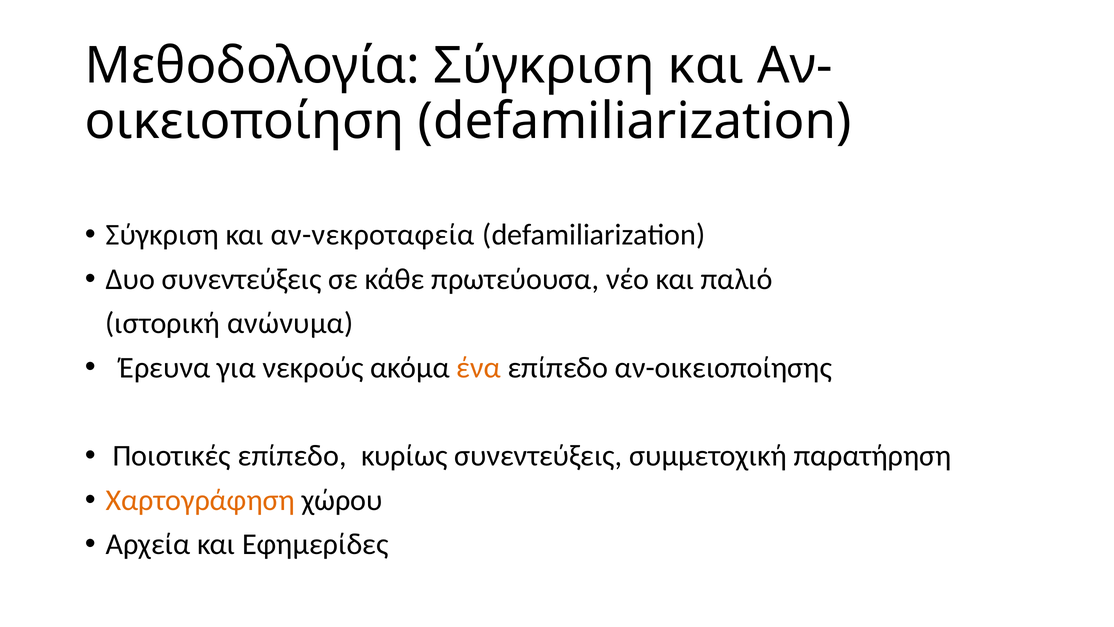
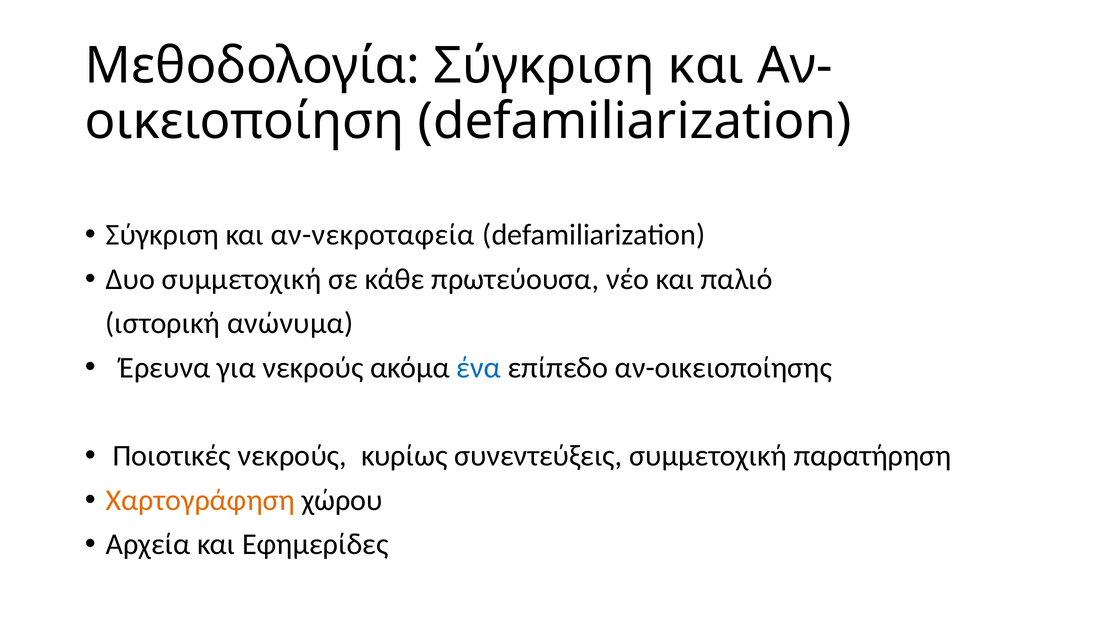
Δυο συνεντεύξεις: συνεντεύξεις -> συμμετοχική (242, 279)
ένα colour: orange -> blue (479, 367)
Ποιοτικές επίπεδο: επίπεδο -> νεκρούς (292, 456)
